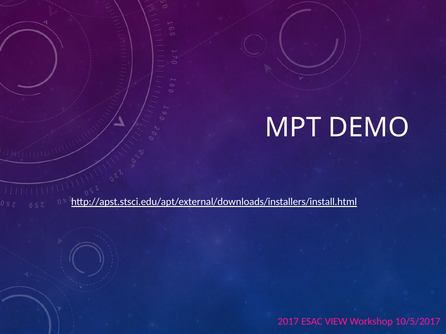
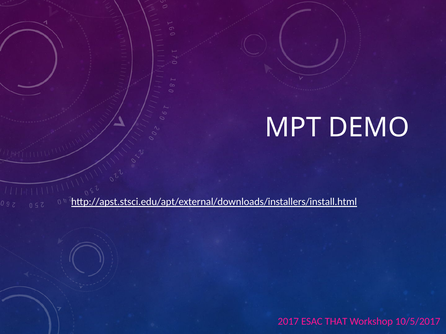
VIEW: VIEW -> THAT (336, 322)
